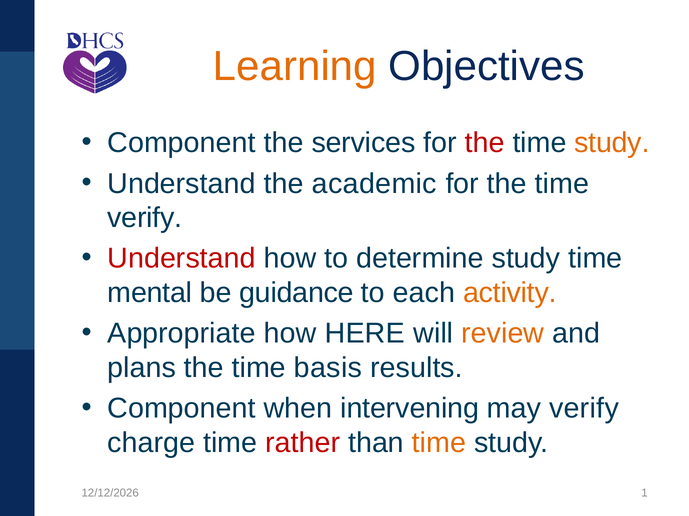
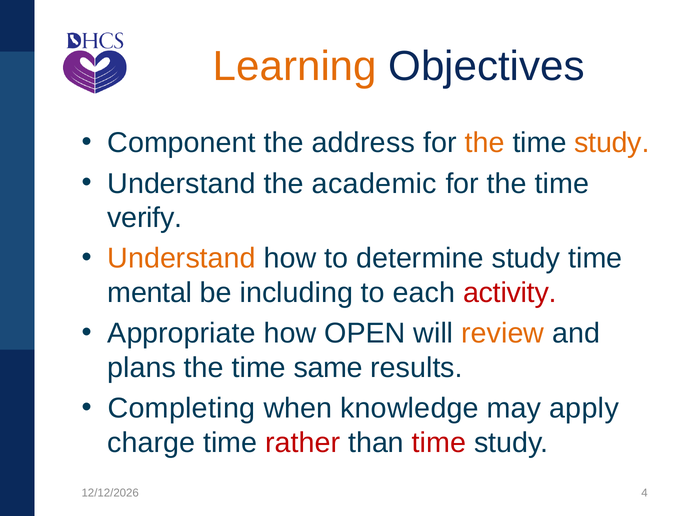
services: services -> address (363, 143)
the colour: red -> orange (485, 143)
Understand colour: red -> orange (182, 259)
guidance: guidance -> including (296, 293)
activity colour: orange -> red (510, 293)
HERE: HERE -> OPEN (365, 334)
basis: basis -> same (328, 368)
Component: Component -> Completing (181, 409)
intervening: intervening -> knowledge (410, 409)
may verify: verify -> apply (584, 409)
time colour: orange -> red (439, 443)
1: 1 -> 4 (645, 493)
